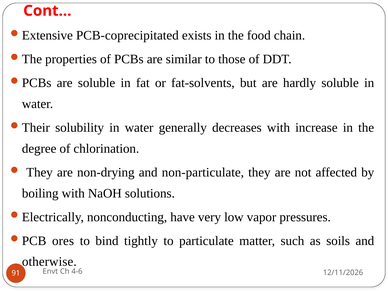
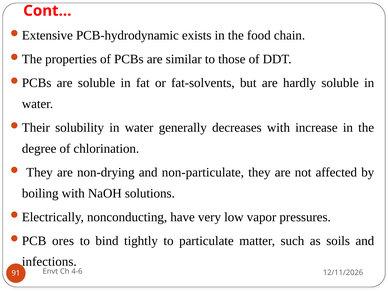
PCB-coprecipitated: PCB-coprecipitated -> PCB-hydrodynamic (127, 35)
otherwise: otherwise -> infections (49, 262)
